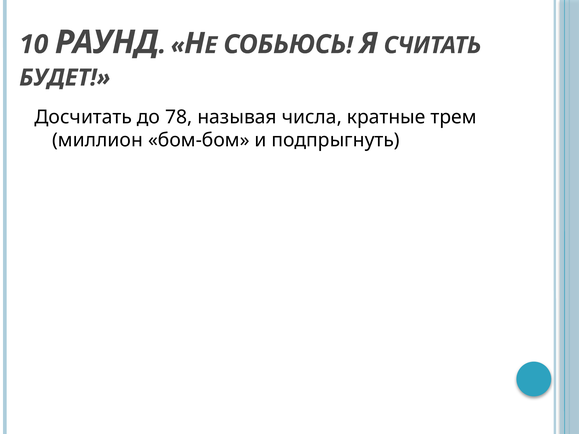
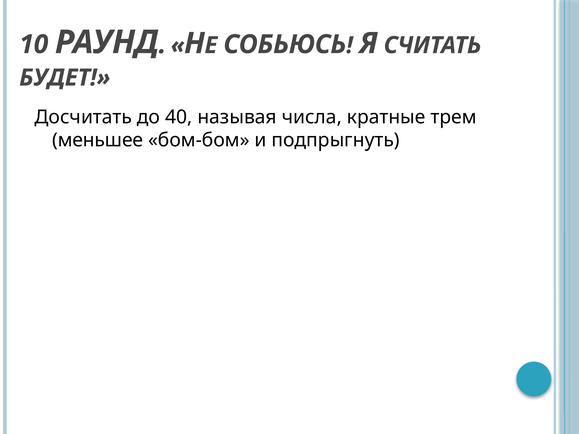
78: 78 -> 40 (179, 117)
миллион: миллион -> меньшее (98, 140)
